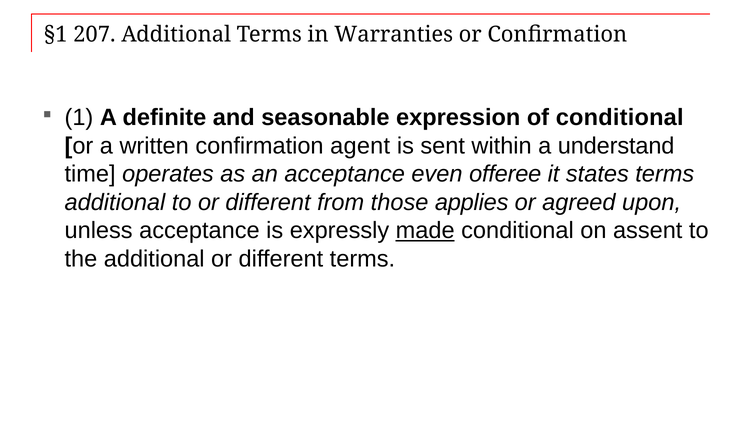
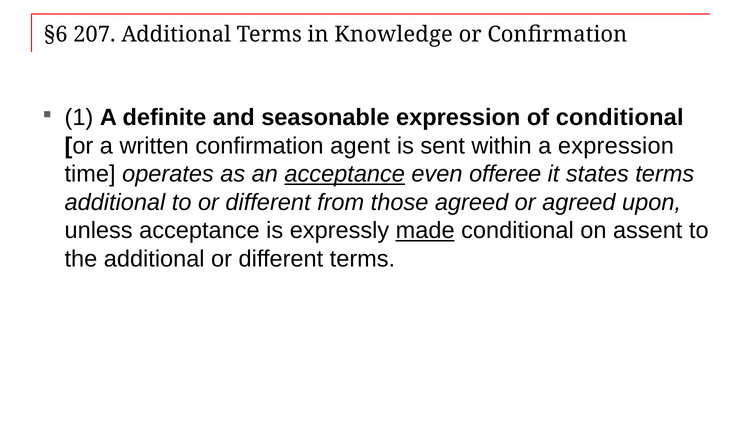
§1: §1 -> §6 (55, 35)
Warranties: Warranties -> Knowledge (394, 35)
a understand: understand -> expression (616, 146)
acceptance underline: none -> present (345, 174)
those applies: applies -> agreed (472, 202)
